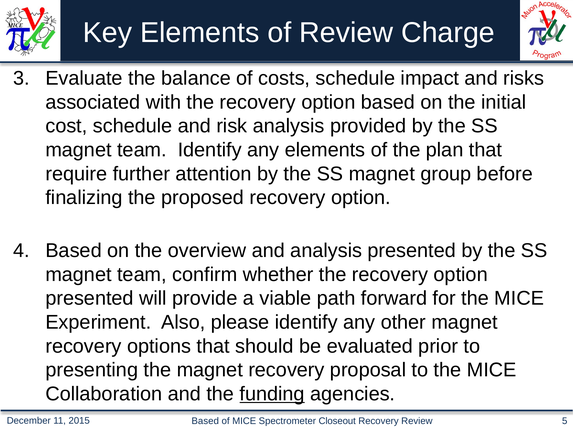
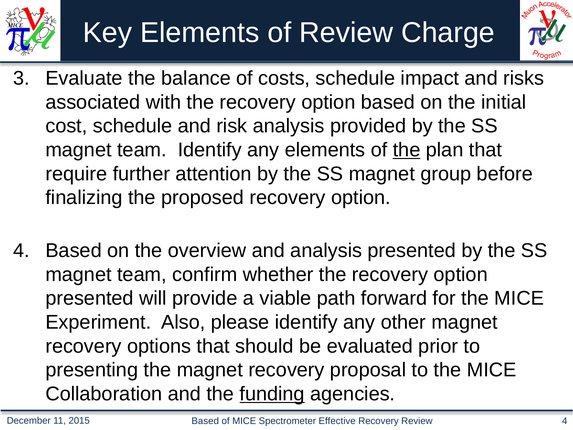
the underline: none -> present (407, 150)
Closeout: Closeout -> Effective (337, 421)
Review 5: 5 -> 4 (565, 421)
